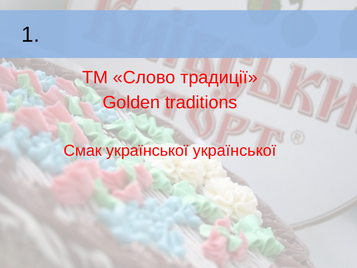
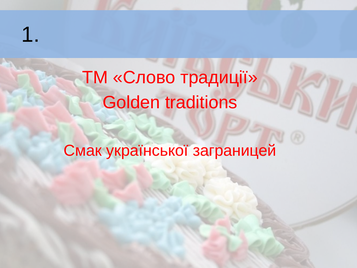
української української: української -> заграницей (235, 151)
